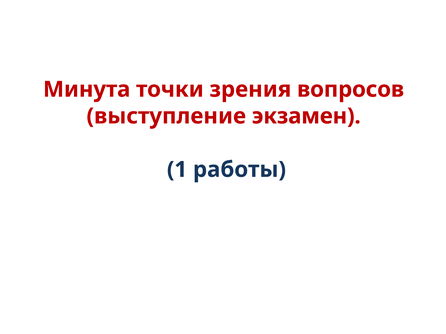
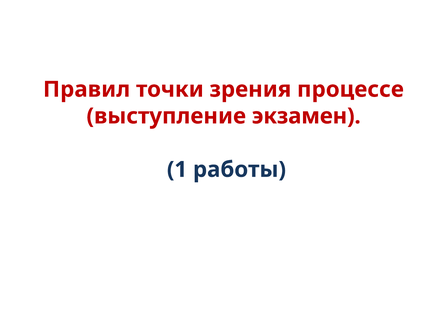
Минута: Минута -> Правил (87, 90)
вопросов: вопросов -> процессе (350, 90)
